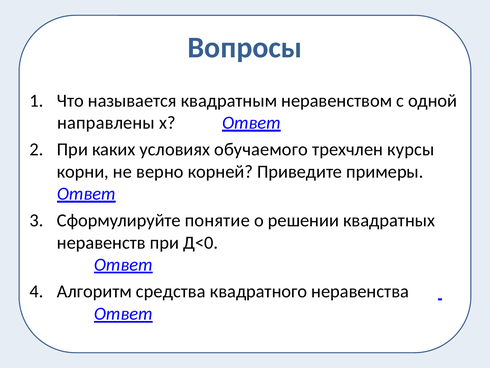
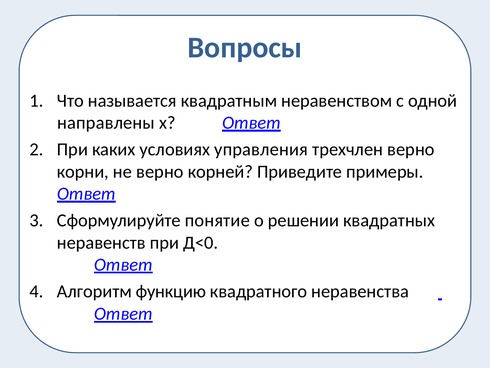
обучаемого: обучаемого -> управления (261, 149)
трехчлен курсы: курсы -> верно (411, 149)
средства: средства -> функцию (171, 291)
